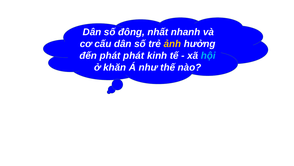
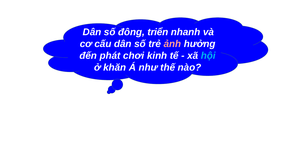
nhất: nhất -> triển (158, 32)
ảnh colour: yellow -> pink (172, 44)
phát phát: phát -> chơi (134, 55)
